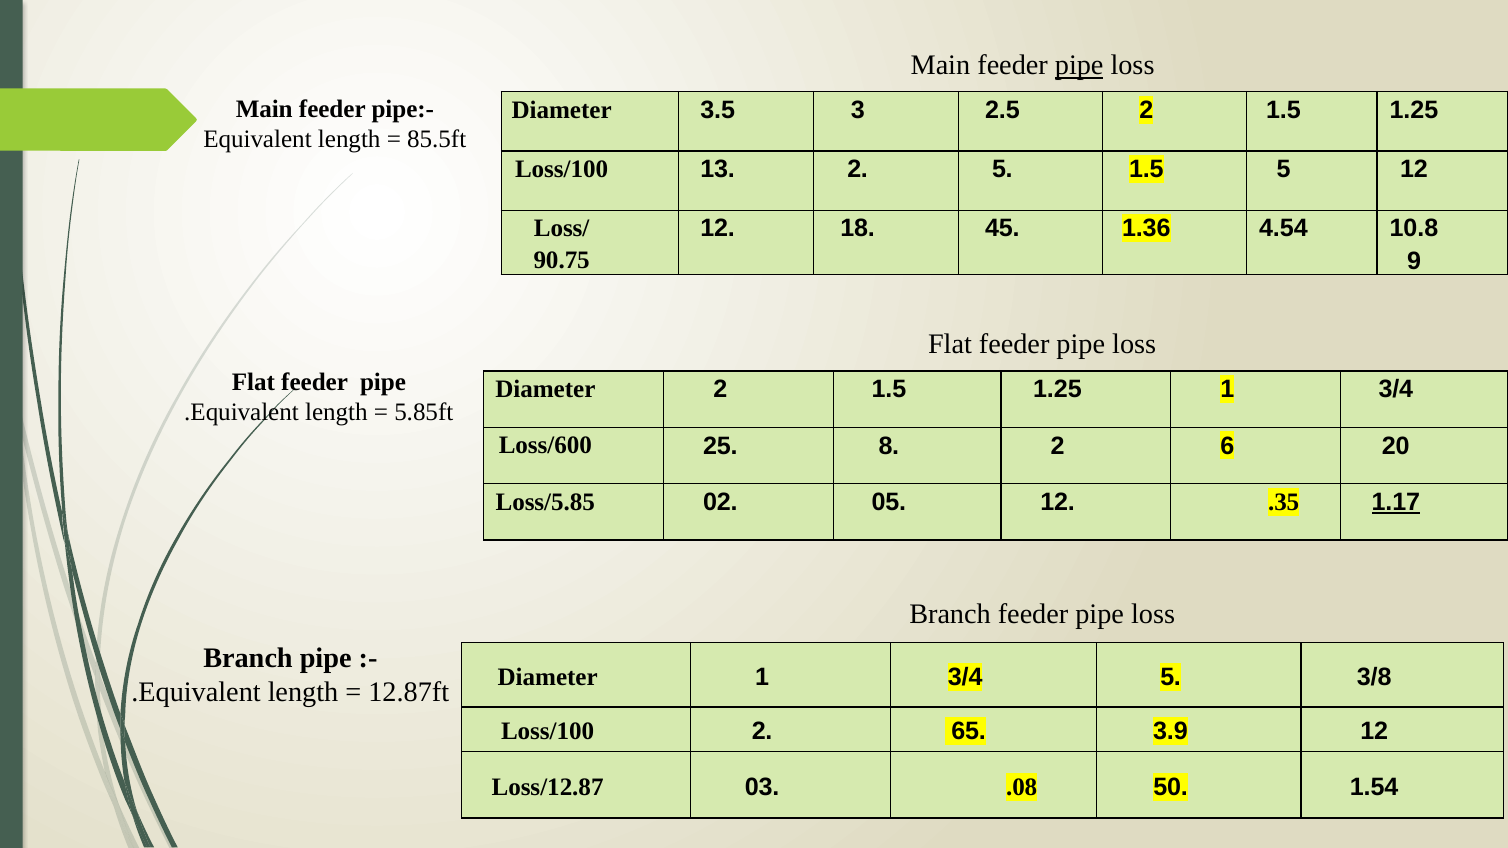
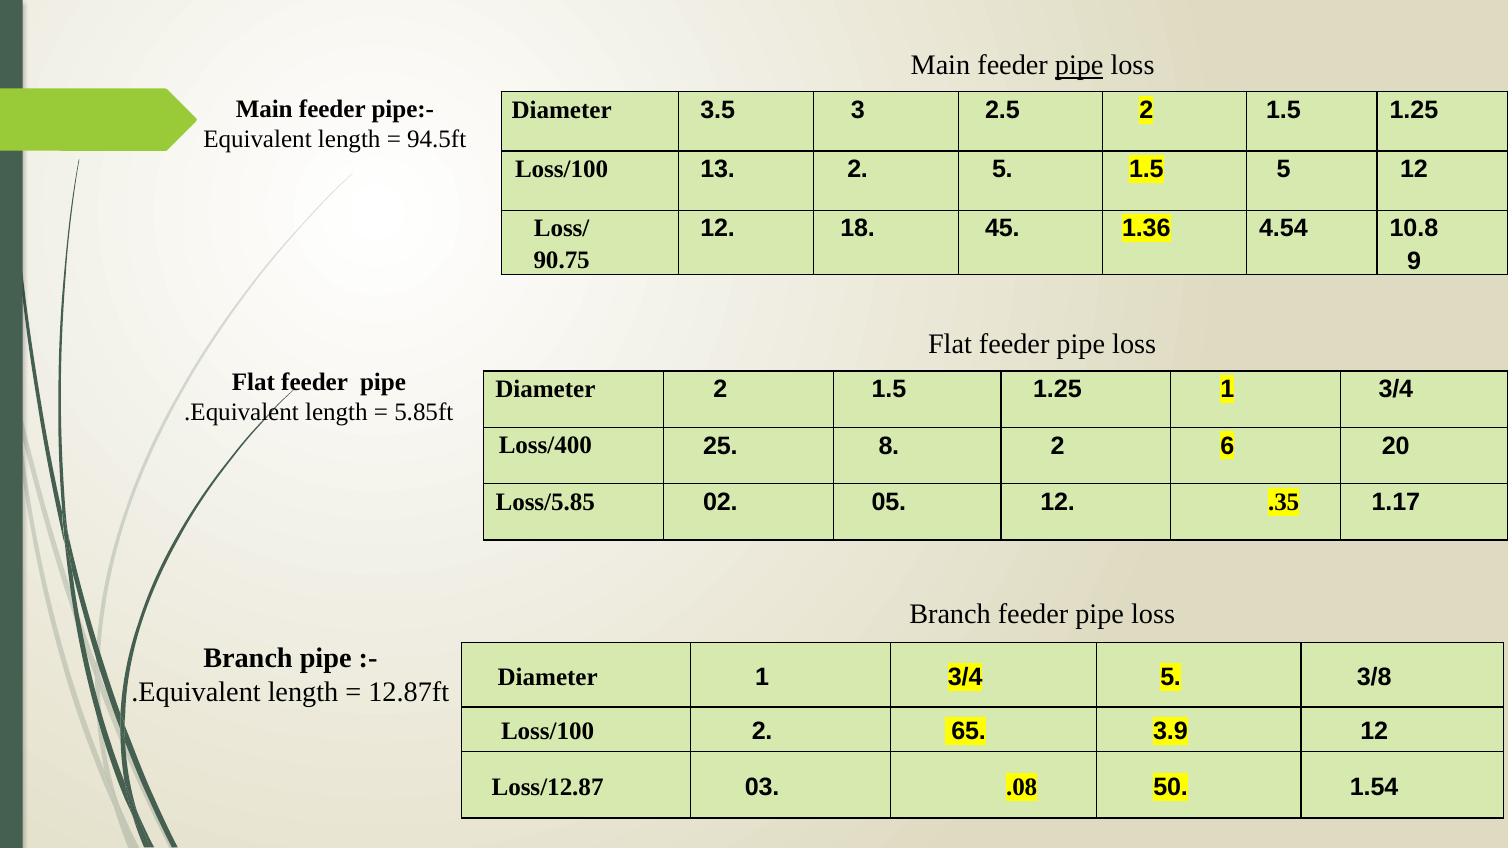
85.5ft: 85.5ft -> 94.5ft (437, 140)
Loss/600: Loss/600 -> Loss/400 (545, 446)
1.17 underline: present -> none (1396, 502)
